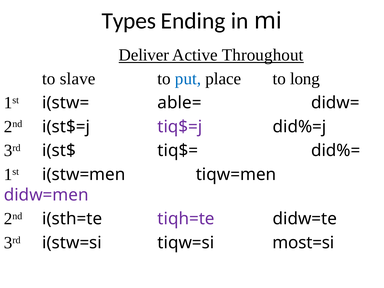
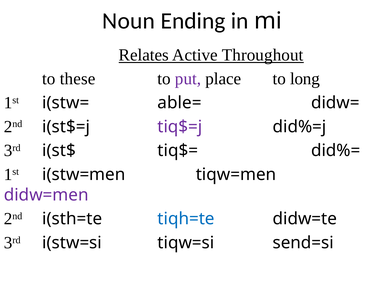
Types: Types -> Noun (129, 21)
Deliver: Deliver -> Relates (144, 55)
slave: slave -> these (78, 79)
put colour: blue -> purple (188, 79)
tiqh=te colour: purple -> blue (186, 219)
most=si: most=si -> send=si (303, 243)
